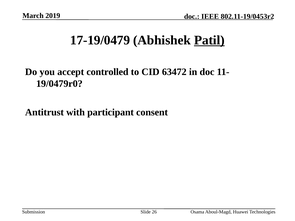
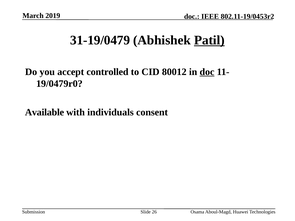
17-19/0479: 17-19/0479 -> 31-19/0479 (100, 40)
63472: 63472 -> 80012 (174, 72)
doc underline: none -> present (207, 72)
Antitrust: Antitrust -> Available (45, 112)
participant: participant -> individuals (110, 112)
